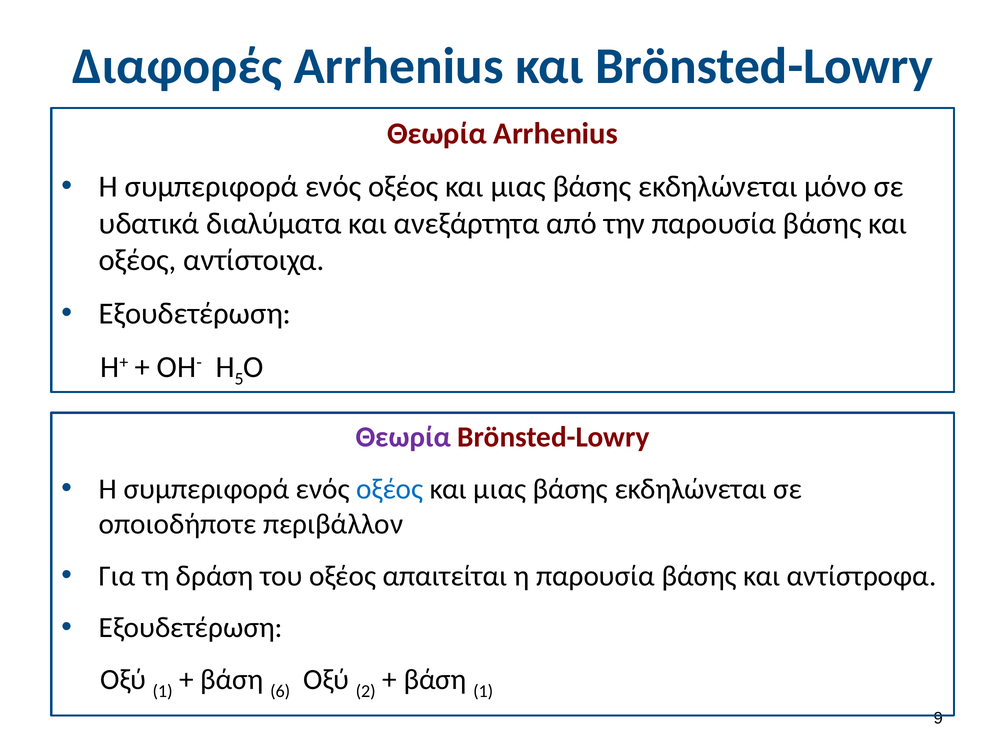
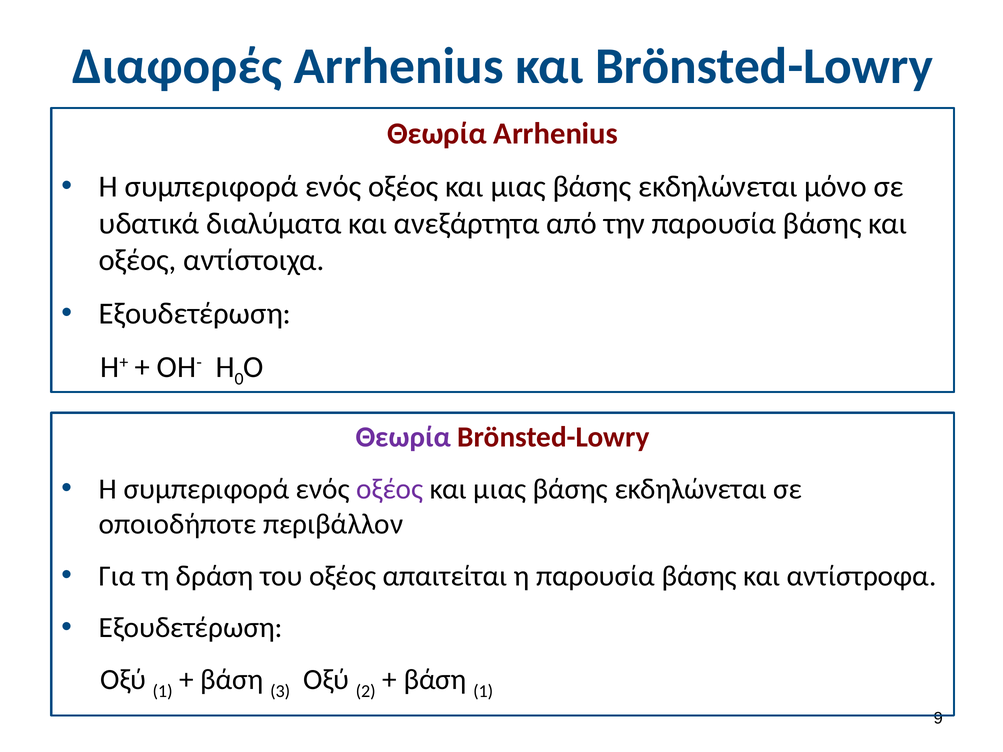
5: 5 -> 0 (239, 379)
οξέος colour: blue -> purple (390, 489)
6: 6 -> 3 (280, 691)
